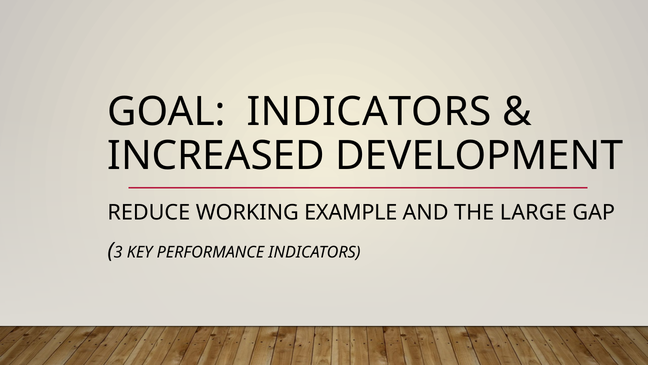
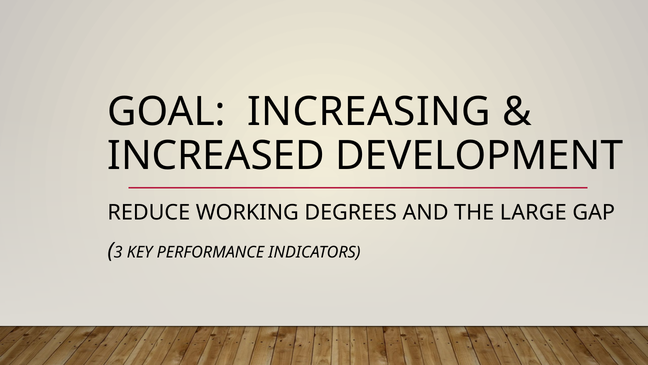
GOAL INDICATORS: INDICATORS -> INCREASING (369, 112)
EXAMPLE: EXAMPLE -> DEGREES (351, 212)
